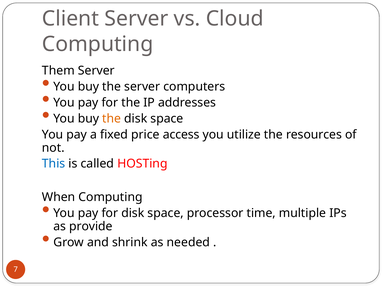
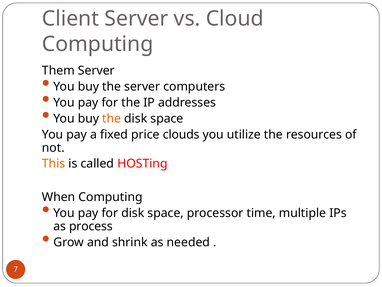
access: access -> clouds (181, 134)
This colour: blue -> orange (54, 163)
provide: provide -> process (91, 226)
